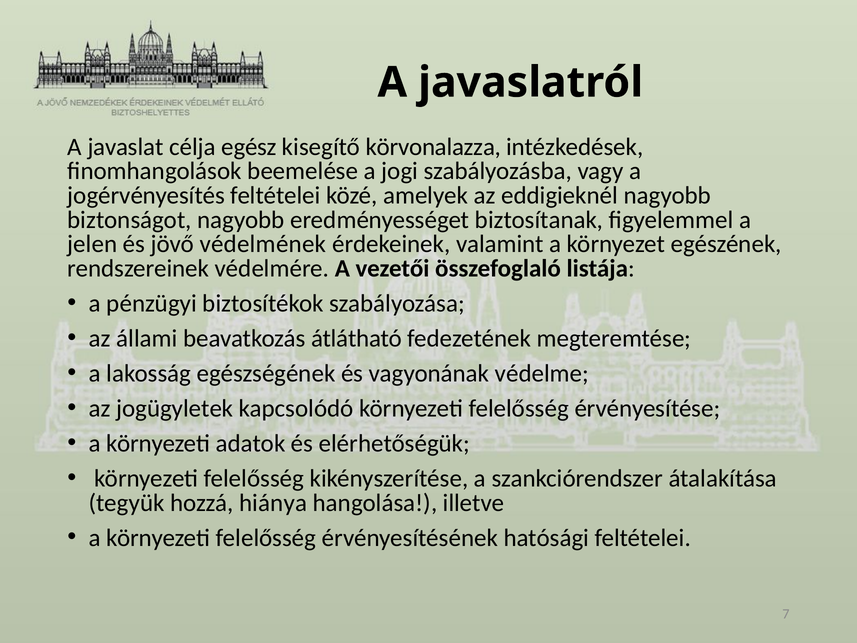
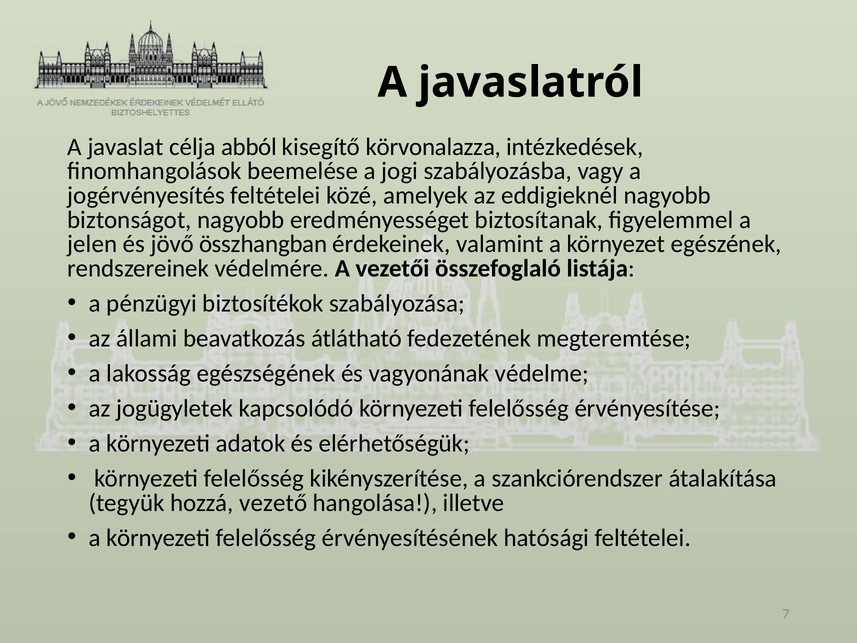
egész: egész -> abból (249, 147)
védelmének: védelmének -> összhangban (263, 244)
hiánya: hiánya -> vezető (273, 503)
